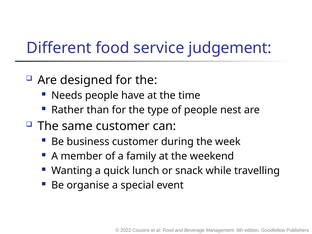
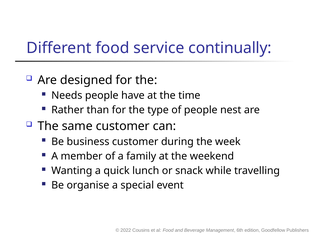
judgement: judgement -> continually (230, 48)
